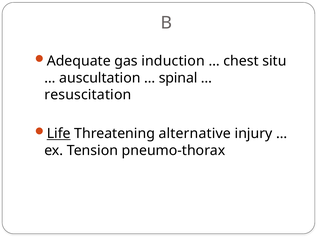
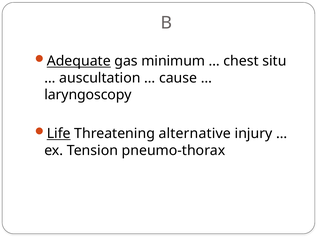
Adequate underline: none -> present (79, 61)
induction: induction -> minimum (173, 61)
spinal: spinal -> cause (178, 78)
resuscitation: resuscitation -> laryngoscopy (88, 95)
